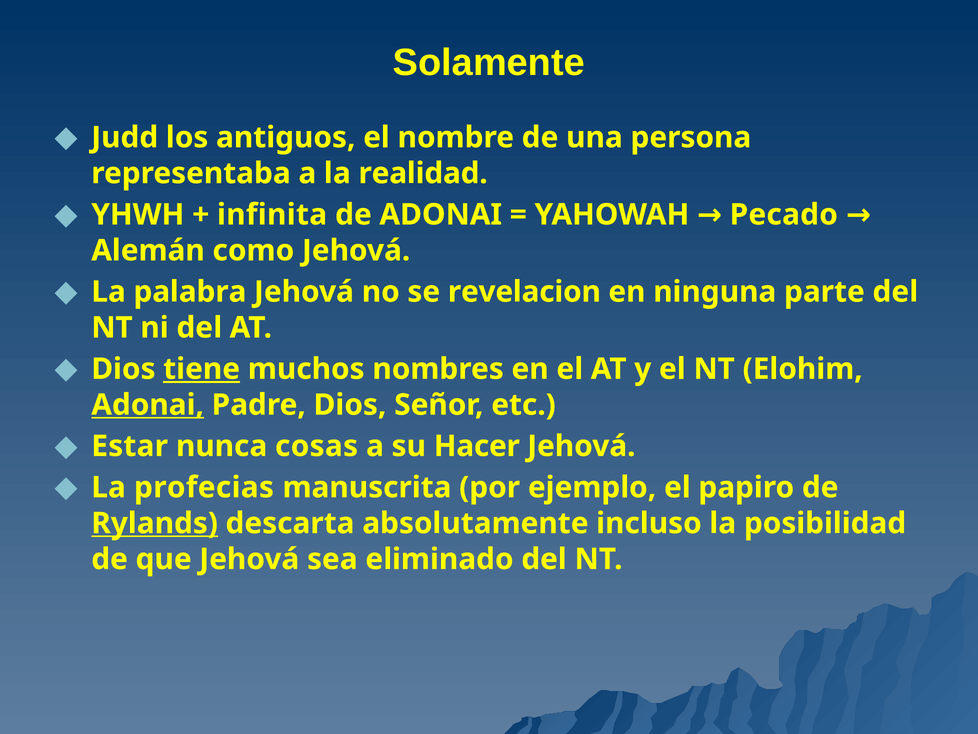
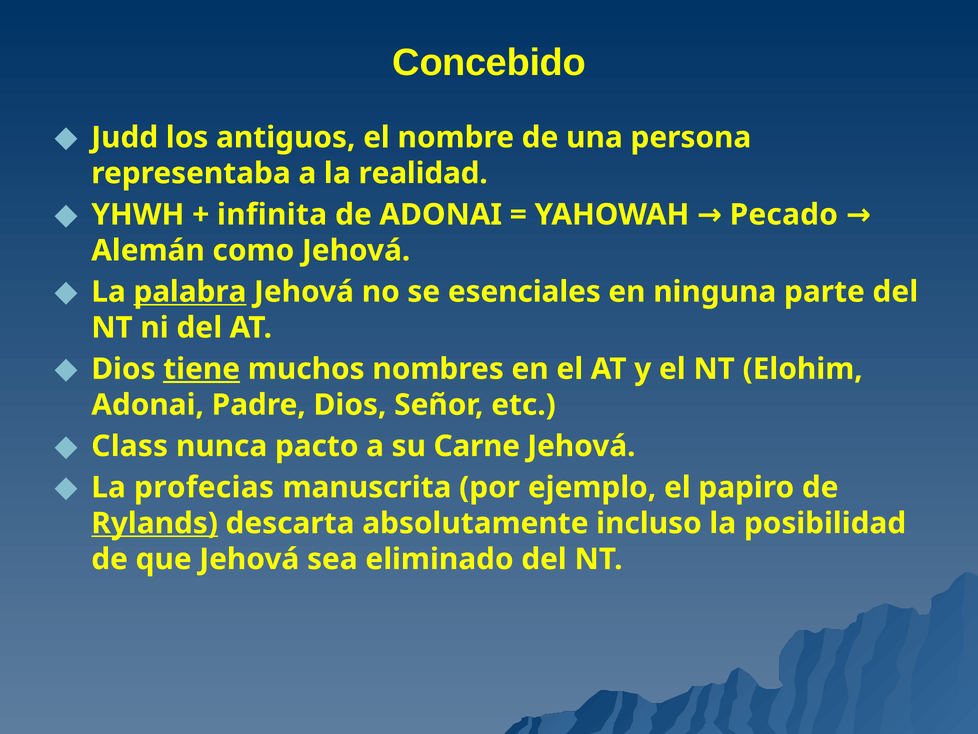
Solamente: Solamente -> Concebido (489, 62)
palabra underline: none -> present (190, 292)
revelacion: revelacion -> esenciales (524, 292)
Adonai underline: present -> none (148, 405)
Estar: Estar -> Class (130, 446)
cosas: cosas -> pacto (317, 446)
Hacer: Hacer -> Carne (477, 446)
